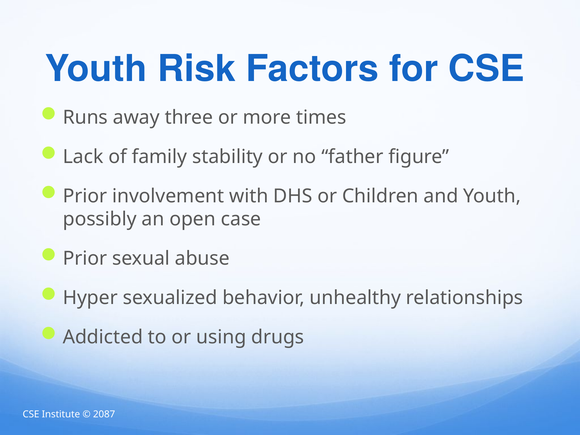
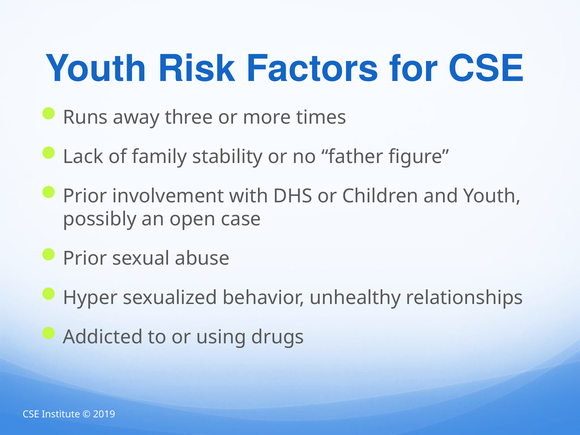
2087: 2087 -> 2019 (104, 414)
